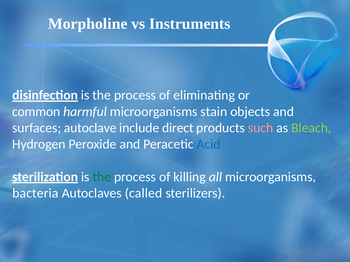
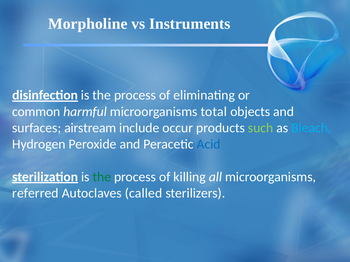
stain: stain -> total (214, 112)
autoclave: autoclave -> airstream (90, 128)
direct: direct -> occur (178, 128)
such colour: pink -> light green (261, 128)
Bleach colour: light green -> light blue (311, 128)
bacteria: bacteria -> referred (35, 193)
